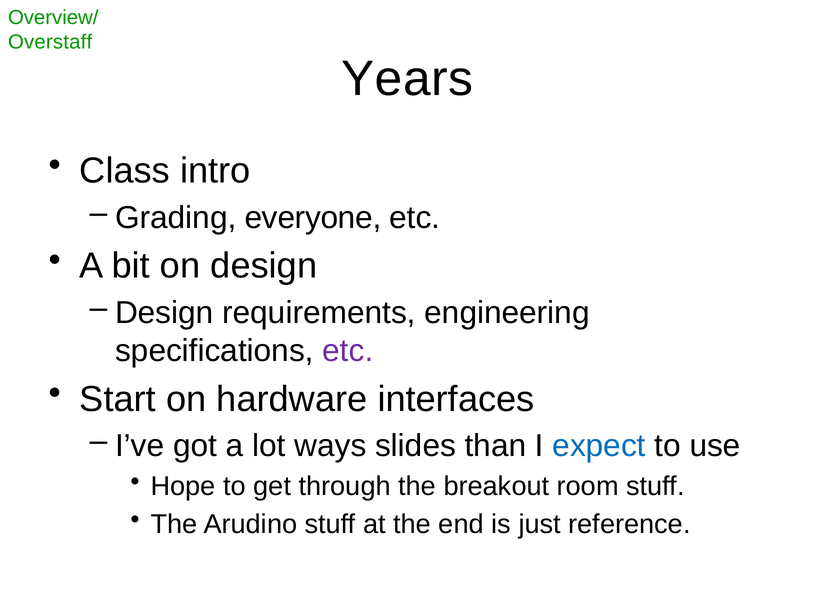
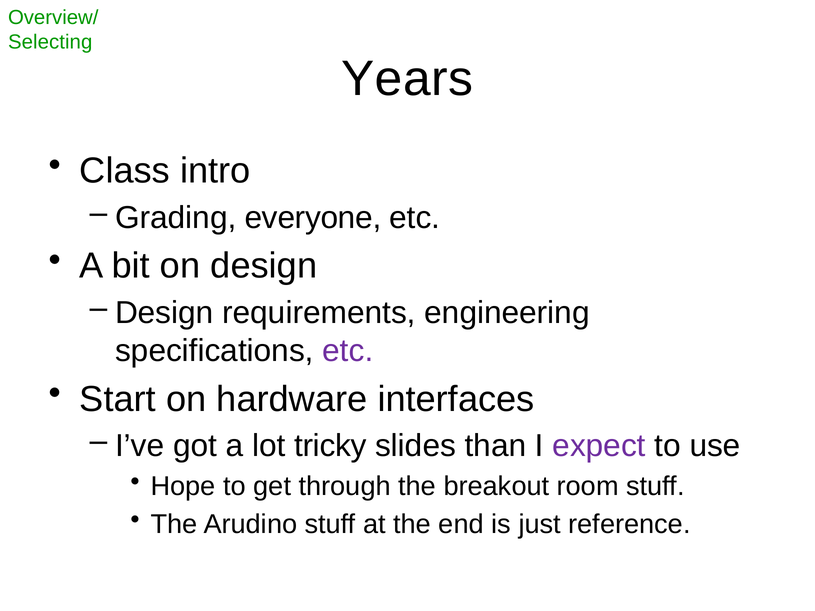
Overstaff: Overstaff -> Selecting (50, 42)
ways: ways -> tricky (330, 446)
expect colour: blue -> purple (599, 446)
